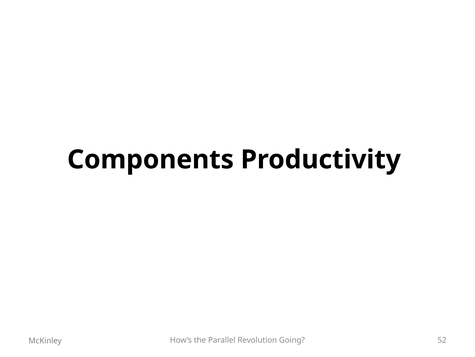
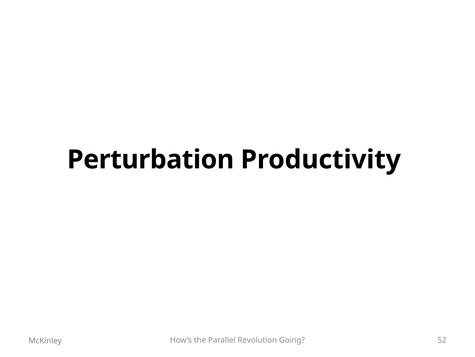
Components: Components -> Perturbation (151, 159)
